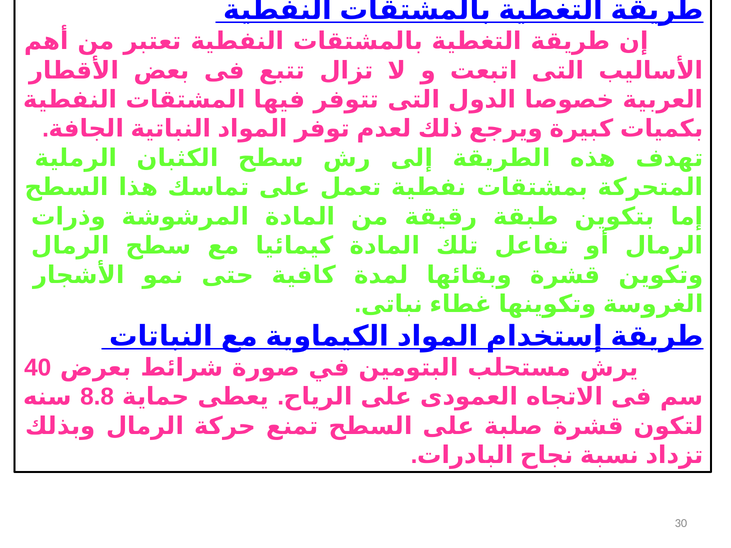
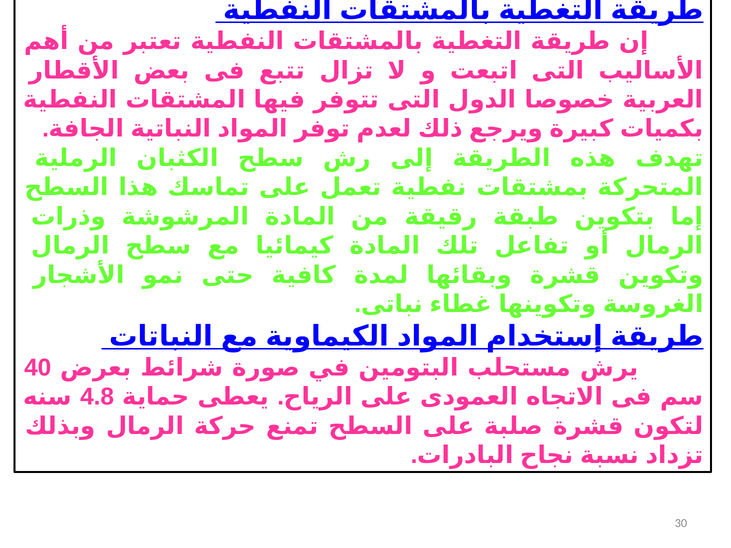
8.8: 8.8 -> 4.8 (97, 397)
